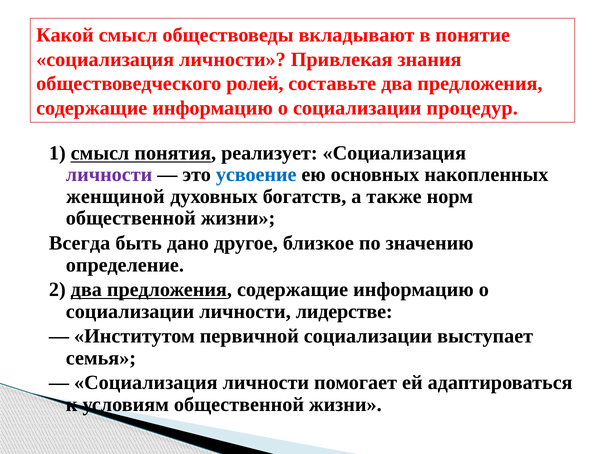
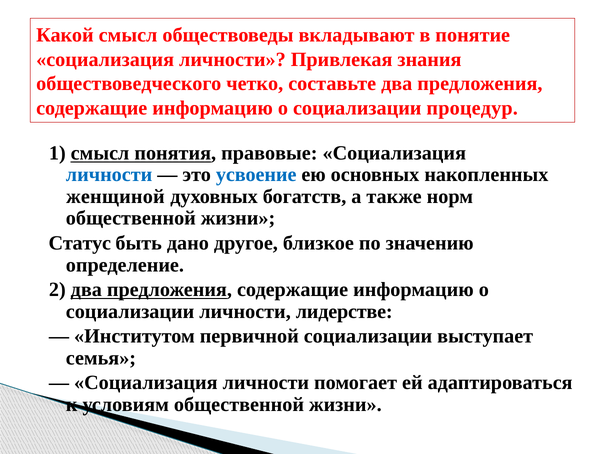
ролей: ролей -> четко (255, 84)
реализует: реализует -> правовые (269, 153)
личности colour: purple -> blue (109, 175)
Всегда: Всегда -> Статус (80, 243)
